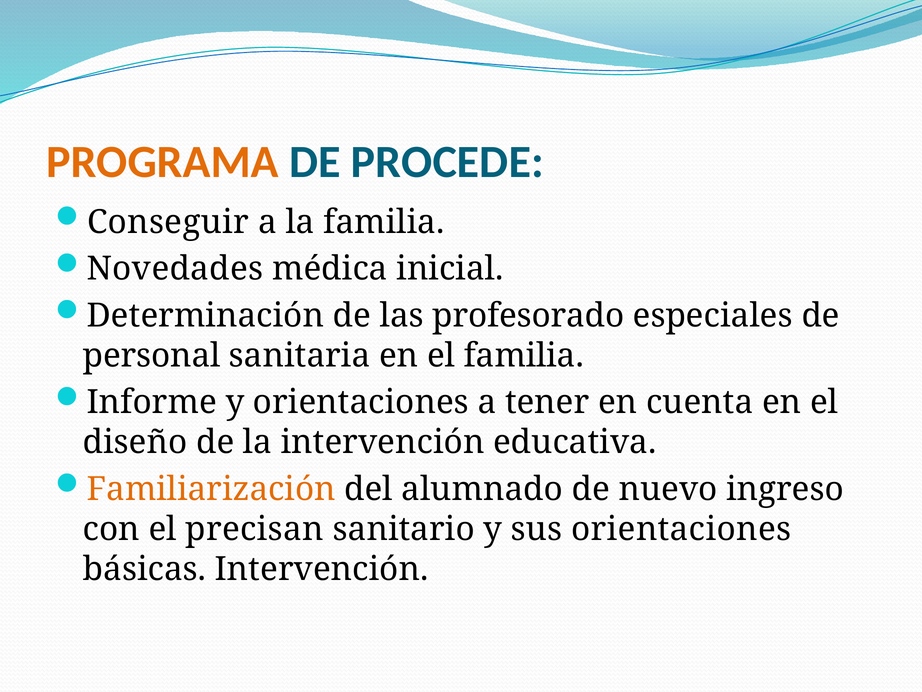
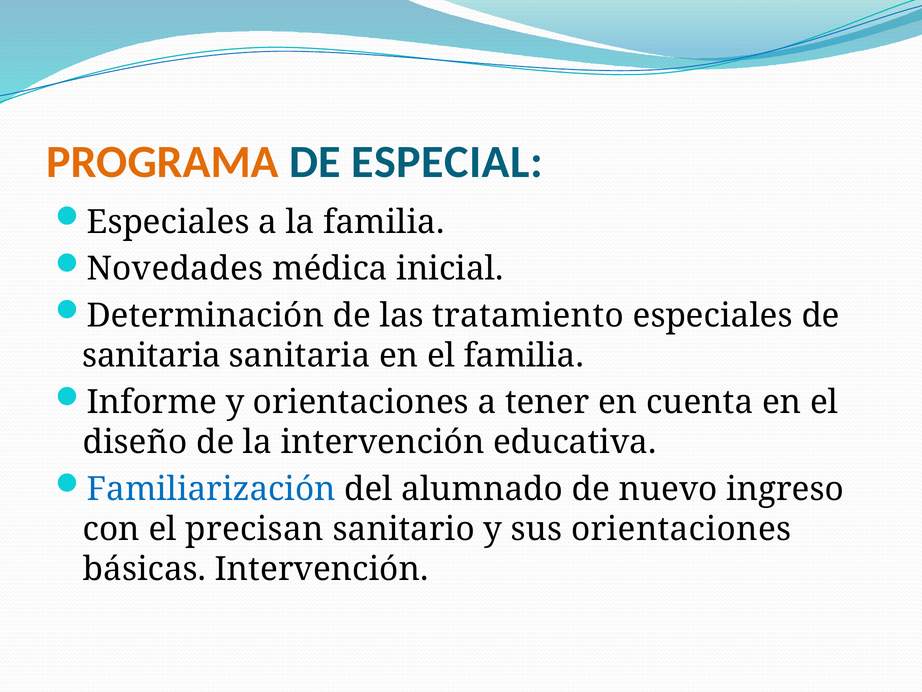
PROCEDE: PROCEDE -> ESPECIAL (447, 162)
Conseguir: Conseguir -> Especiales (168, 222)
profesorado: profesorado -> tratamiento (528, 315)
personal: personal -> sanitaria (152, 355)
Familiarización colour: orange -> blue (211, 489)
